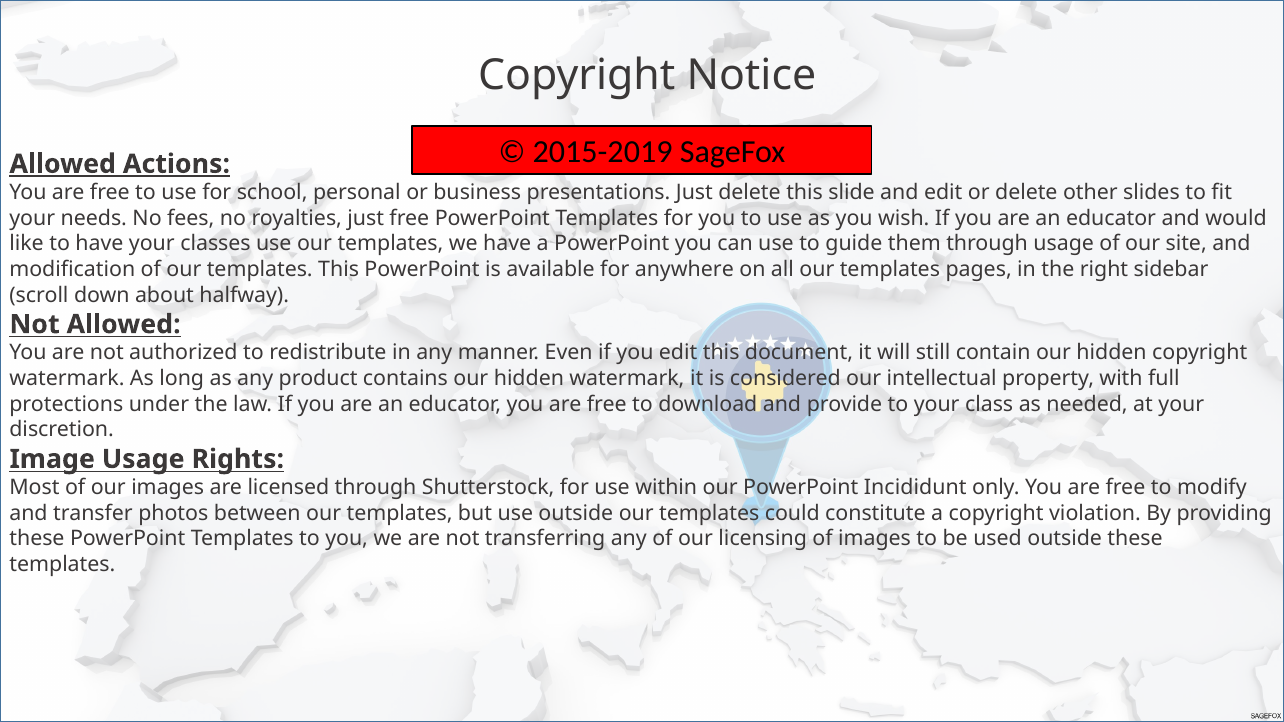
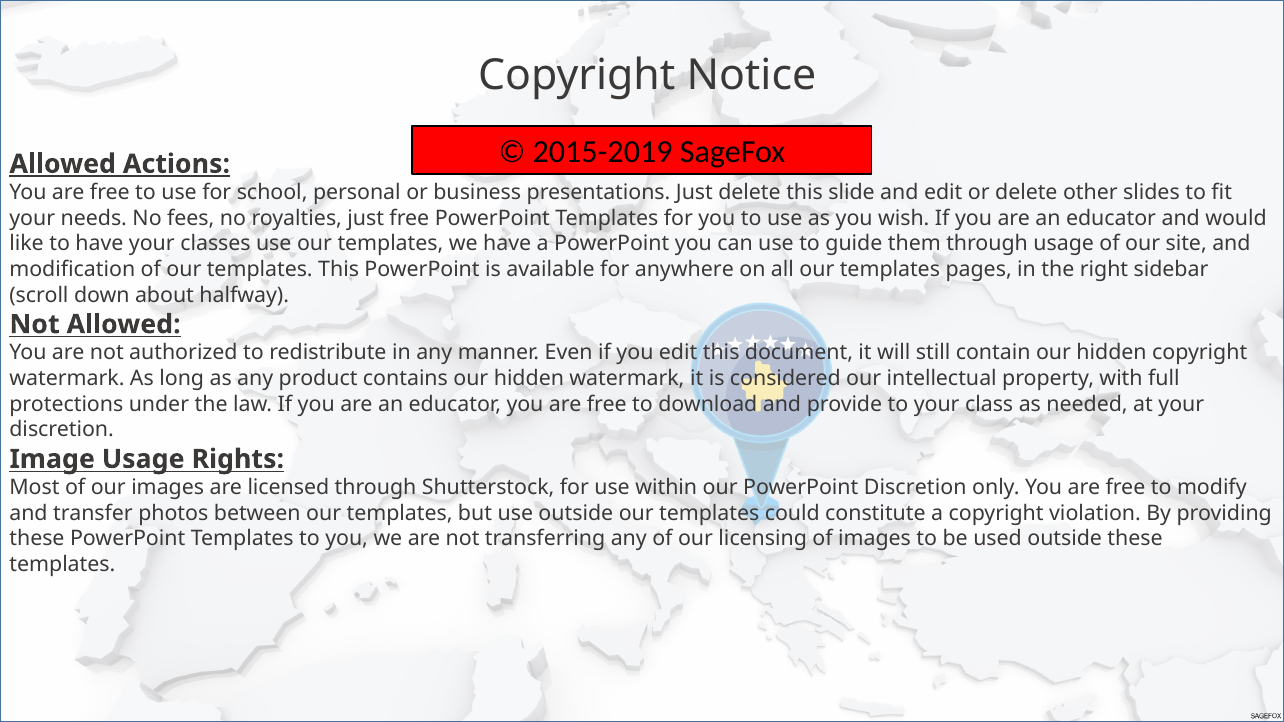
PowerPoint Incididunt: Incididunt -> Discretion (915, 488)
